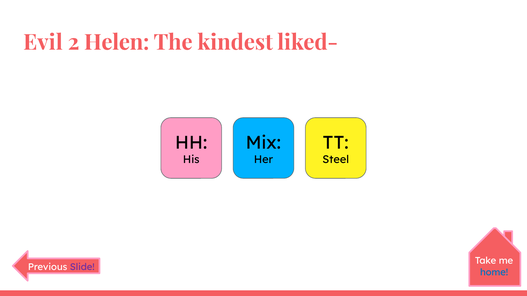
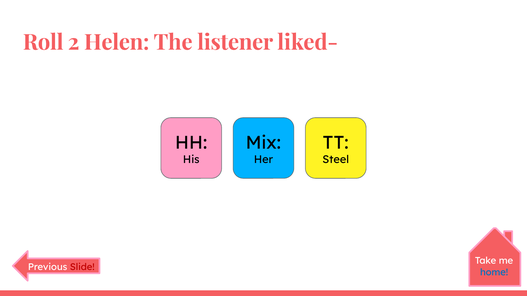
Evil: Evil -> Roll (43, 43)
kindest: kindest -> listener (235, 43)
Slide colour: purple -> red (82, 268)
